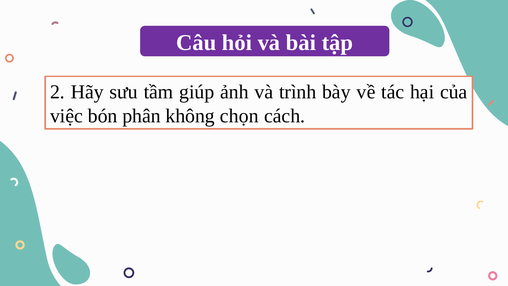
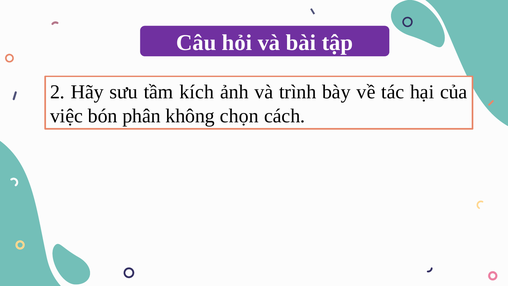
giúp: giúp -> kích (197, 92)
